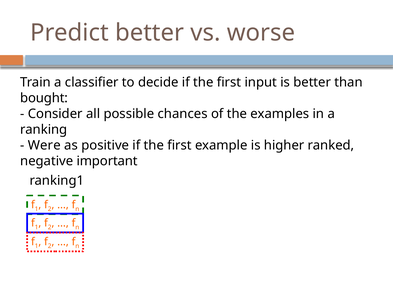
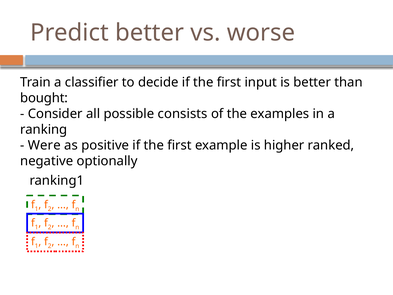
chances: chances -> consists (183, 114)
important: important -> optionally (107, 161)
